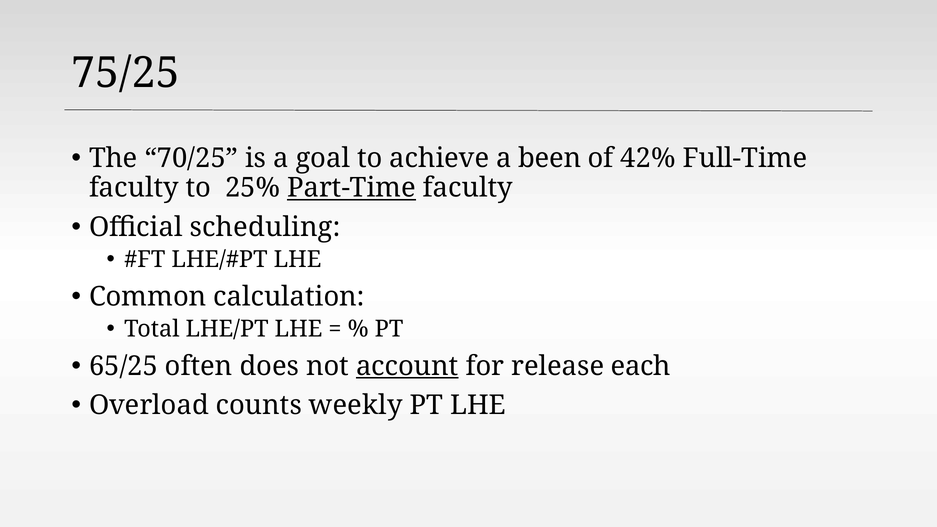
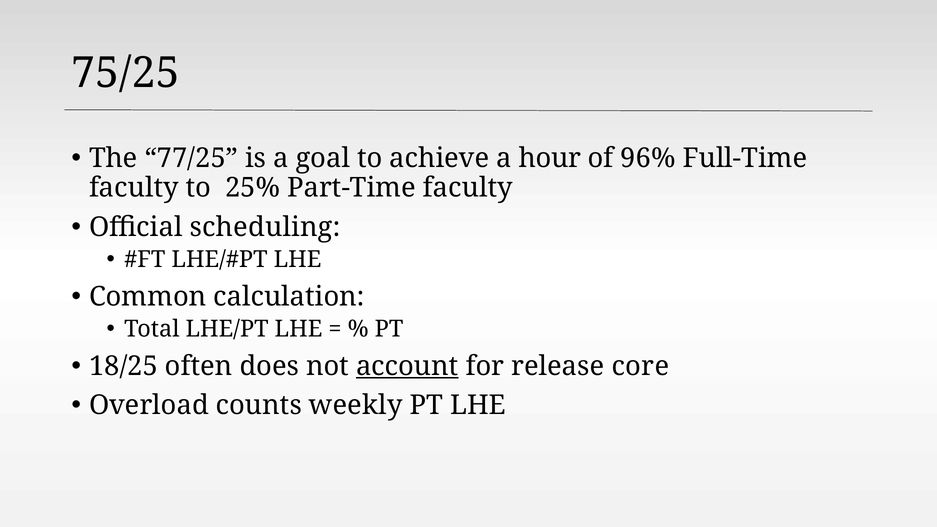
70/25: 70/25 -> 77/25 (191, 158)
been: been -> hour (550, 158)
42%: 42% -> 96% (648, 158)
Part-Time underline: present -> none (352, 188)
65/25: 65/25 -> 18/25 (123, 366)
each: each -> core (640, 366)
